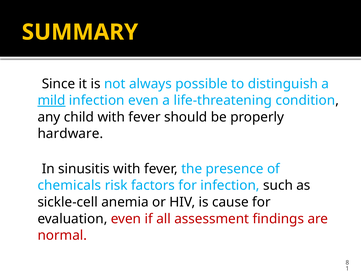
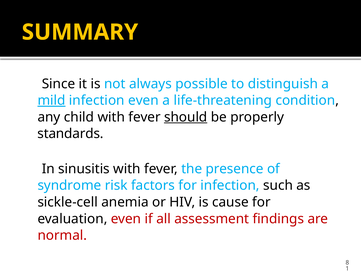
should underline: none -> present (186, 117)
hardware: hardware -> standards (70, 134)
chemicals: chemicals -> syndrome (69, 185)
